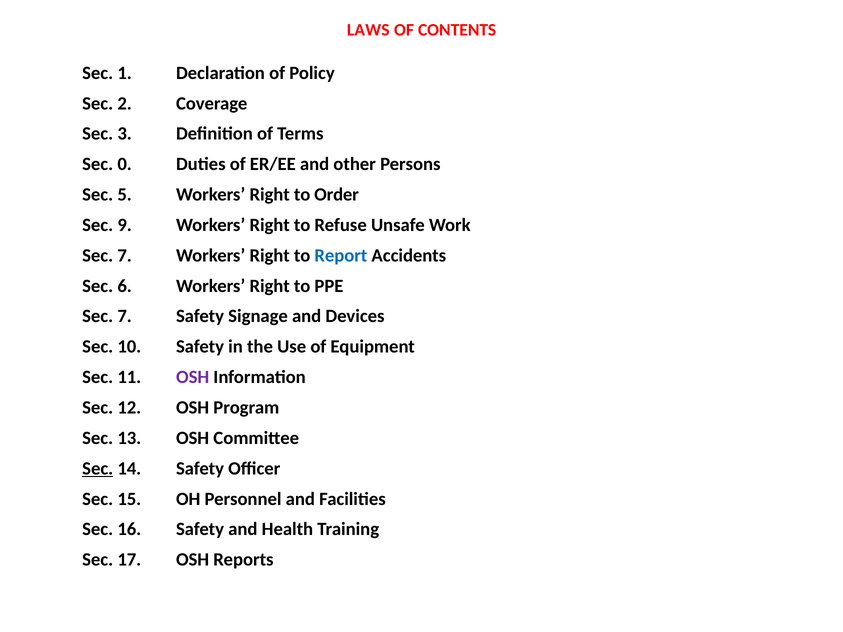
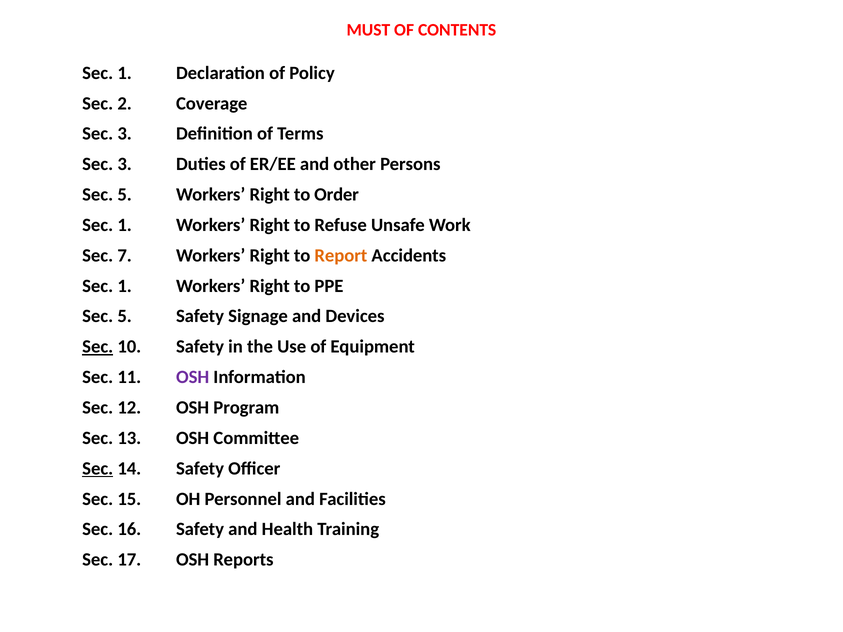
LAWS: LAWS -> MUST (368, 30)
0: 0 -> 3 (125, 164)
9: 9 -> 1 (125, 225)
Report colour: blue -> orange (341, 256)
6: 6 -> 1 (125, 286)
7: 7 -> 5 (125, 316)
Sec underline: none -> present (98, 347)
